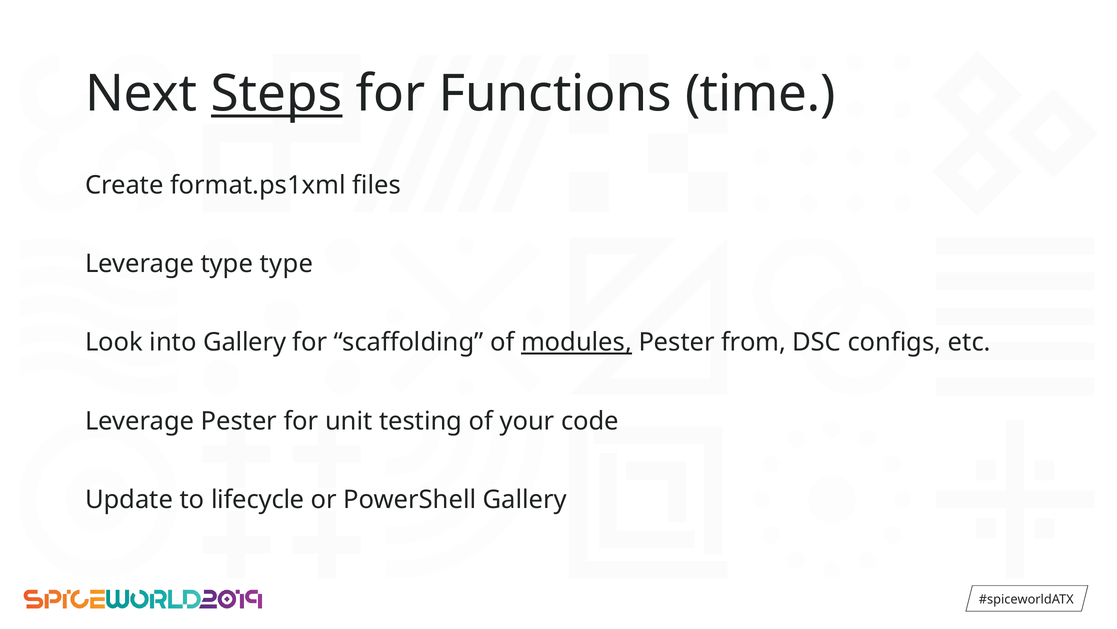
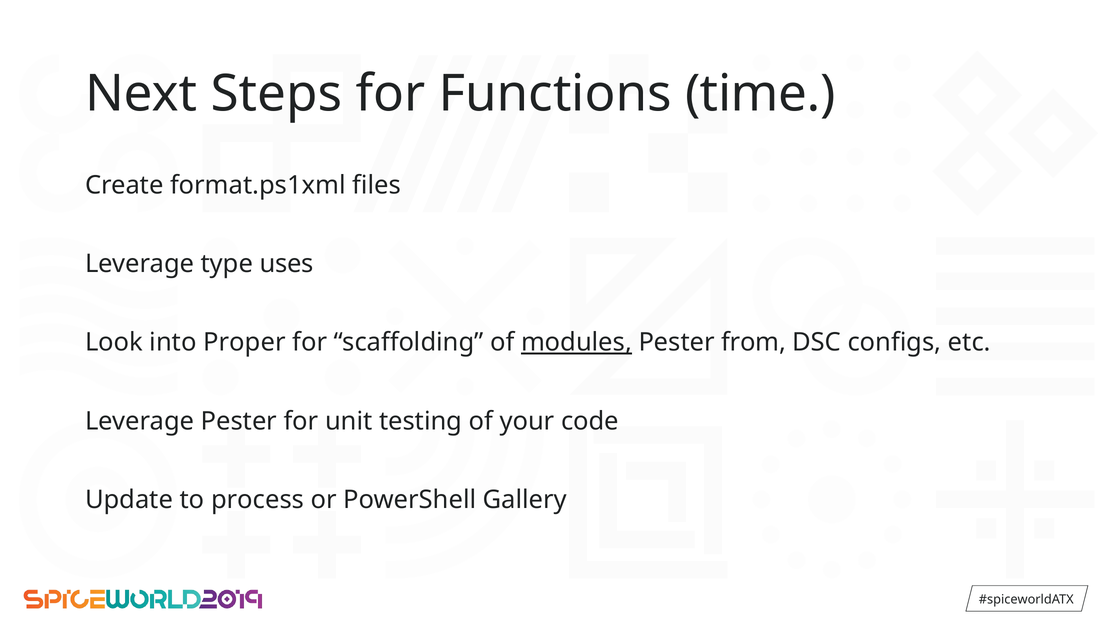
Steps underline: present -> none (277, 94)
type type: type -> uses (287, 264)
into Gallery: Gallery -> Proper (244, 342)
lifecycle: lifecycle -> process (258, 499)
